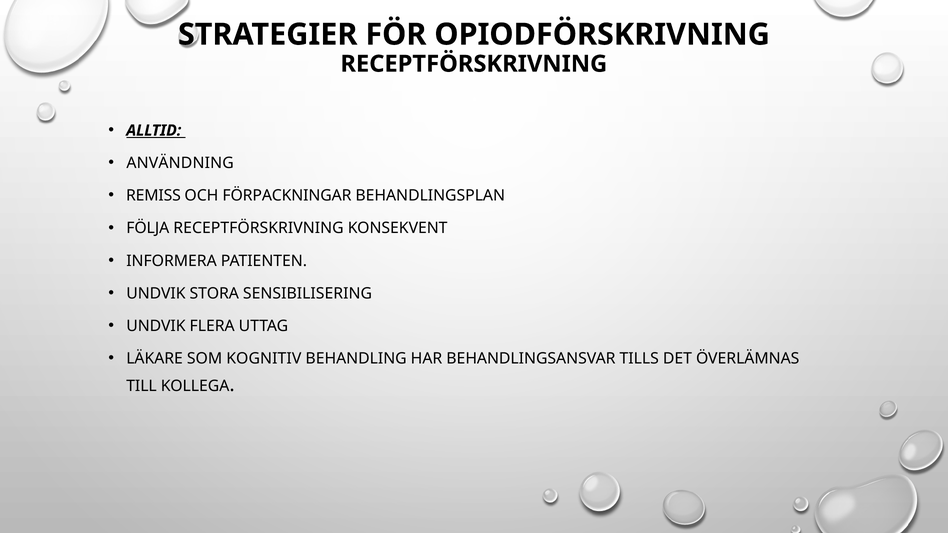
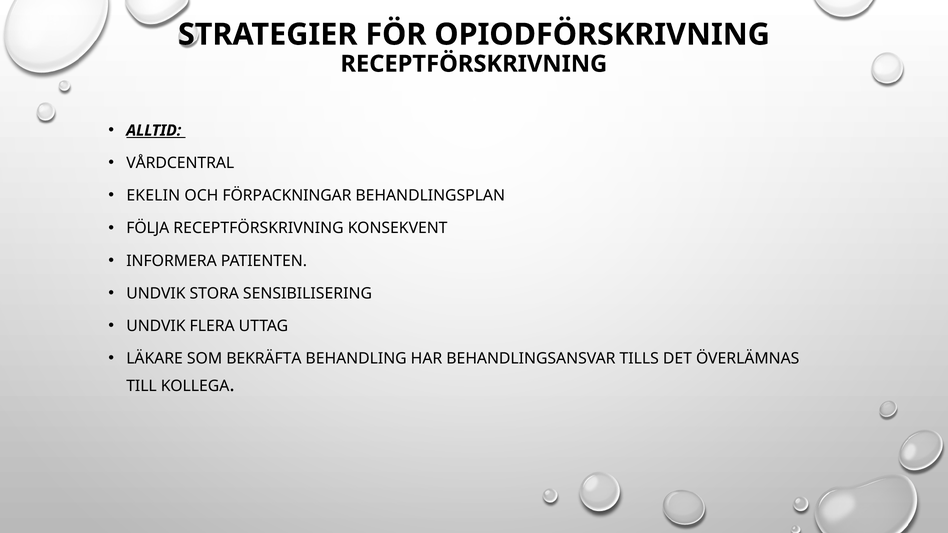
ANVÄNDNING: ANVÄNDNING -> VÅRDCENTRAL (180, 163)
REMISS: REMISS -> EKELIN (153, 196)
KOGNITIV: KOGNITIV -> BEKRÄFTA (264, 359)
